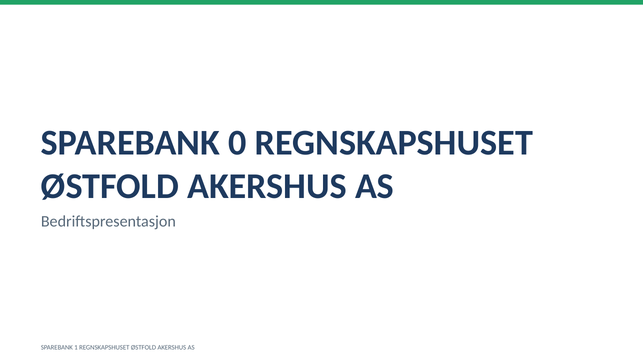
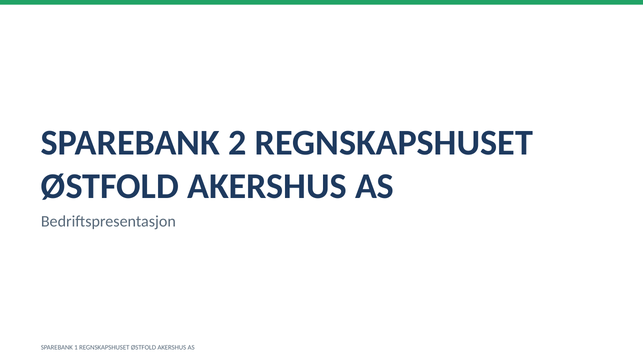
0: 0 -> 2 (237, 143)
